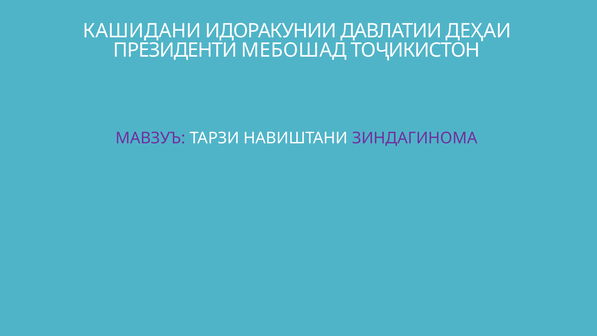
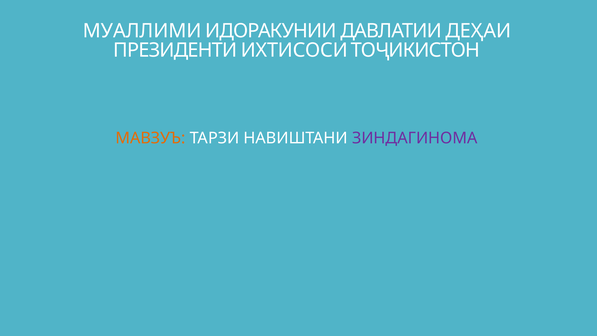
КАШИДАНИ: КАШИДАНИ -> МУАЛЛИМИ (142, 31)
МЕБОШАД: МЕБОШАД -> ИХТИСОСИ (294, 50)
МАВЗУЪ colour: purple -> orange (151, 138)
